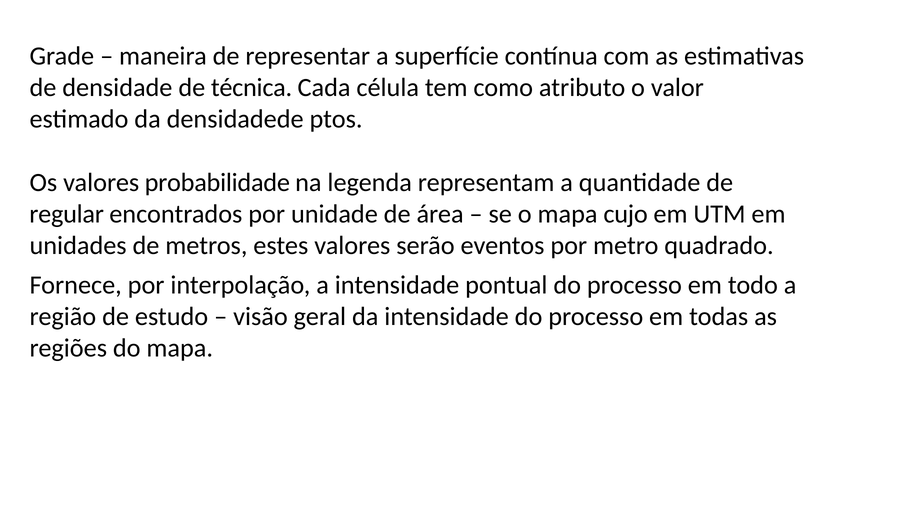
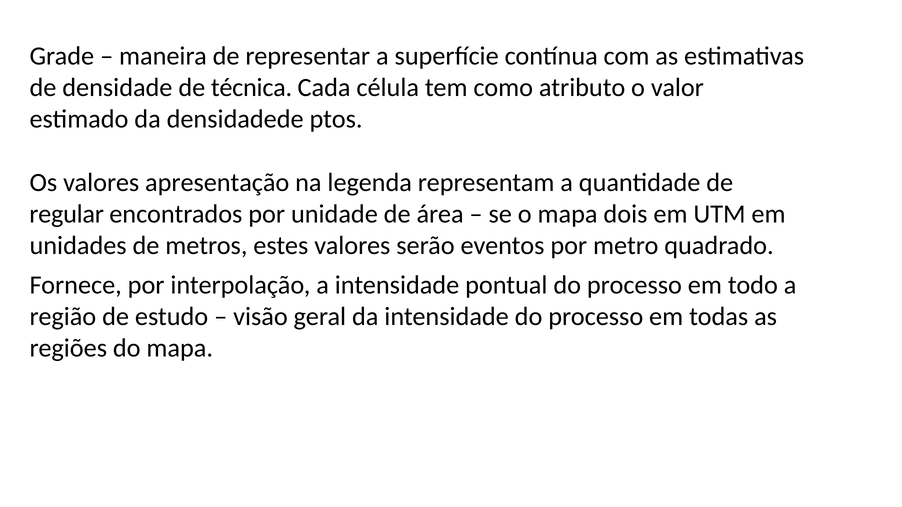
probabilidade: probabilidade -> apresentação (217, 183)
cujo: cujo -> dois (625, 214)
